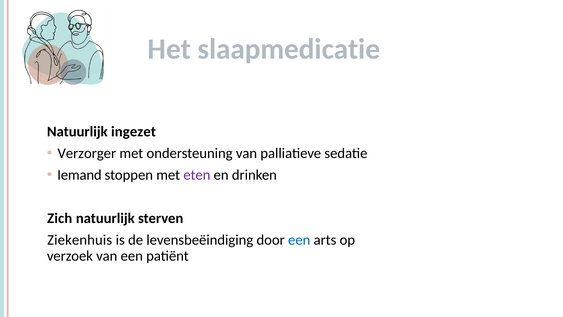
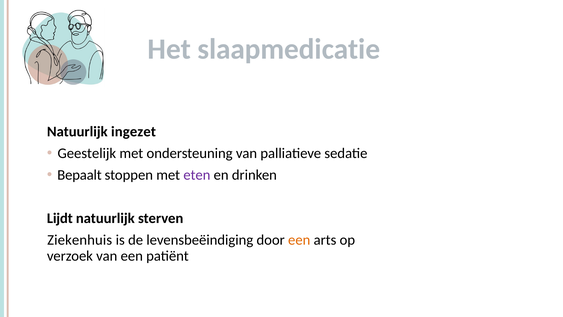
Verzorger: Verzorger -> Geestelijk (87, 153)
Iemand: Iemand -> Bepaalt (79, 175)
Zich: Zich -> Lijdt (60, 218)
een colour: blue -> orange (299, 240)
